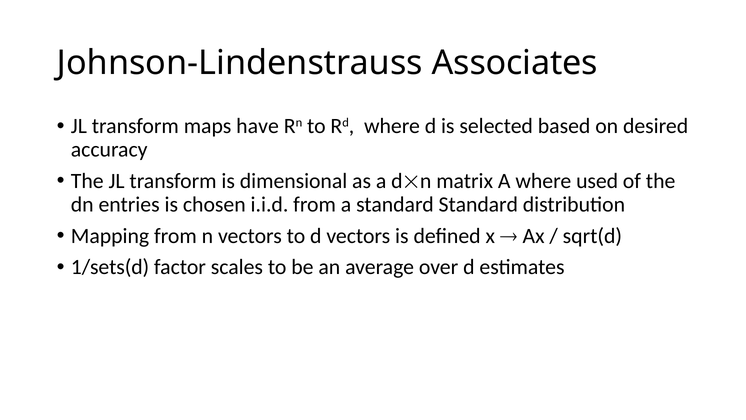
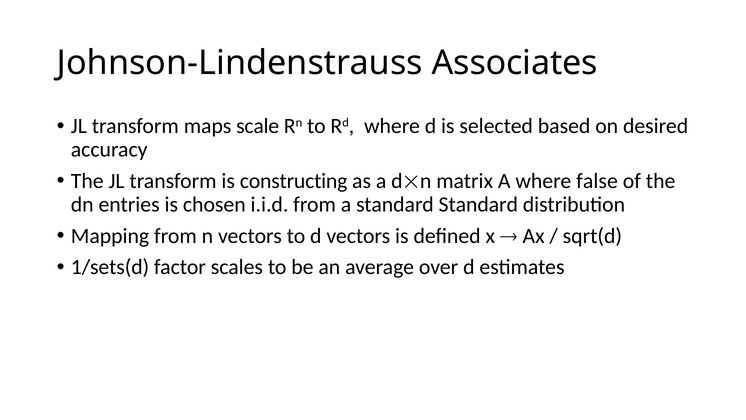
have: have -> scale (258, 126)
dimensional: dimensional -> constructing (294, 181)
used: used -> false (597, 181)
